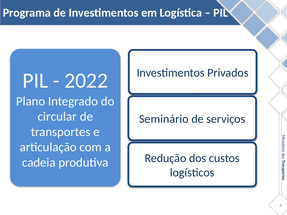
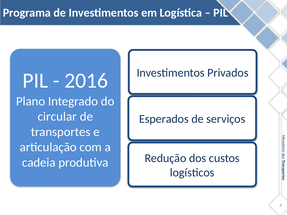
2022: 2022 -> 2016 (86, 81)
Seminário: Seminário -> Esperados (164, 119)
